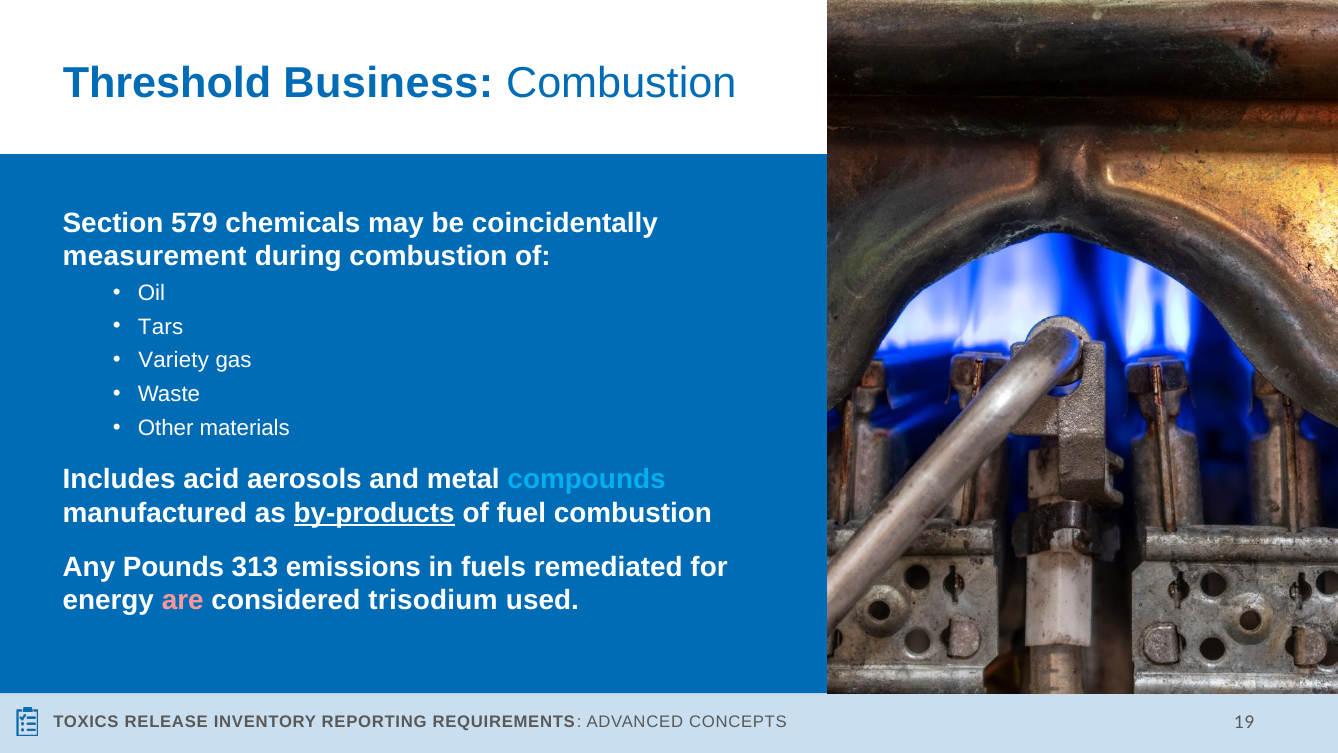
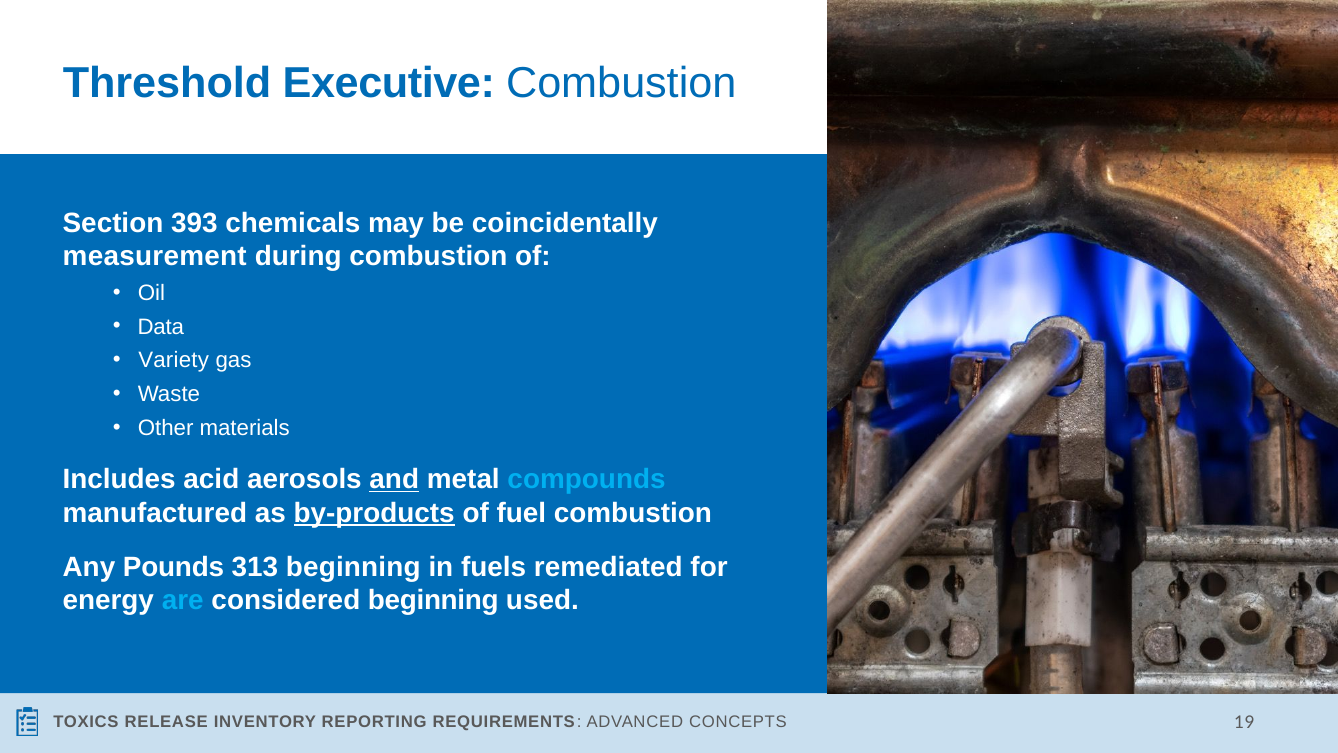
Business: Business -> Executive (389, 83)
579: 579 -> 393 (194, 223)
Tars: Tars -> Data (161, 327)
and underline: none -> present (394, 479)
313 emissions: emissions -> beginning (353, 567)
are colour: pink -> light blue (183, 600)
considered trisodium: trisodium -> beginning (433, 600)
